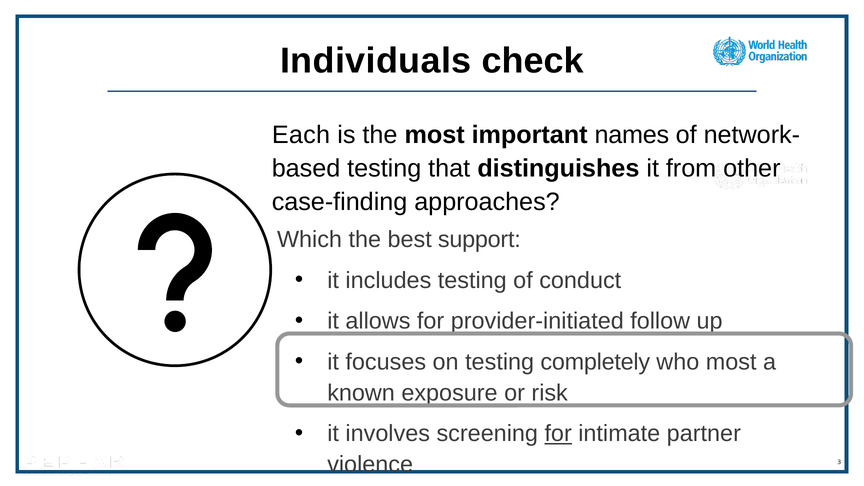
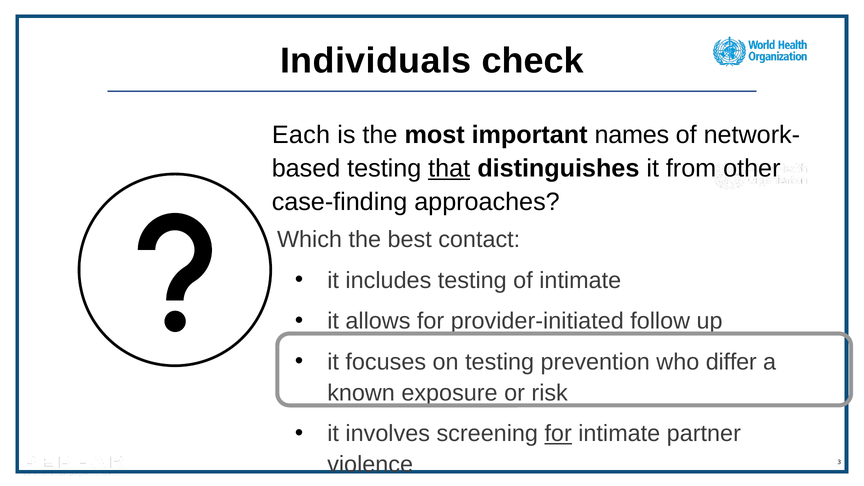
that underline: none -> present (449, 168)
support: support -> contact (479, 240)
of conduct: conduct -> intimate (580, 280)
completely: completely -> prevention (595, 362)
who most: most -> differ (731, 362)
